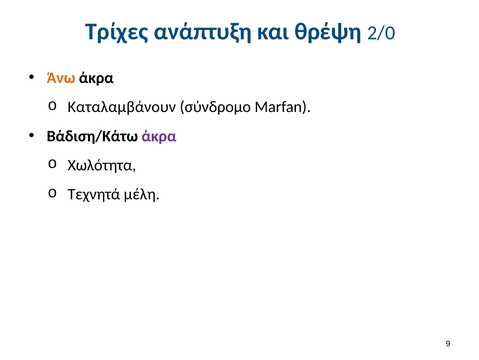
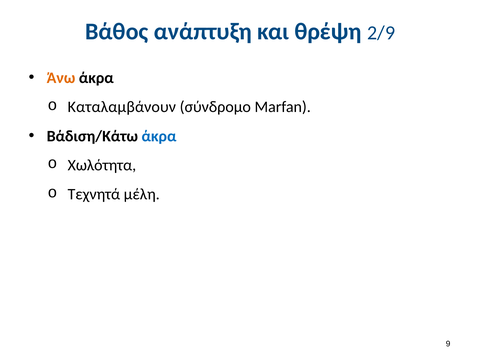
Τρίχες: Τρίχες -> Βάθος (117, 32)
2/0: 2/0 -> 2/9 (381, 33)
άκρα colour: purple -> blue (159, 136)
